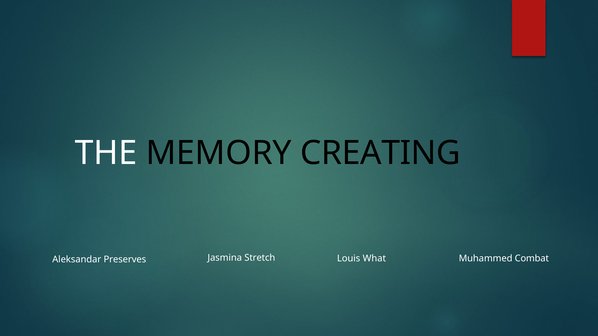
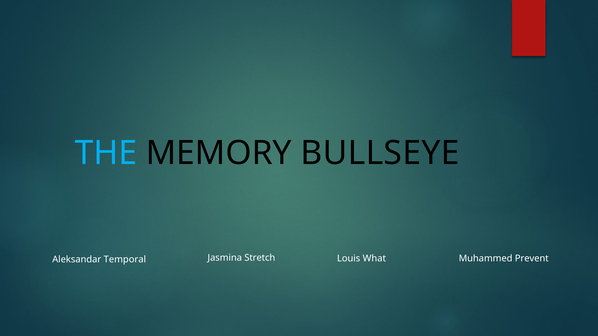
THE colour: white -> light blue (106, 153)
CREATING: CREATING -> BULLSEYE (380, 153)
Preserves: Preserves -> Temporal (125, 260)
Combat: Combat -> Prevent (532, 259)
